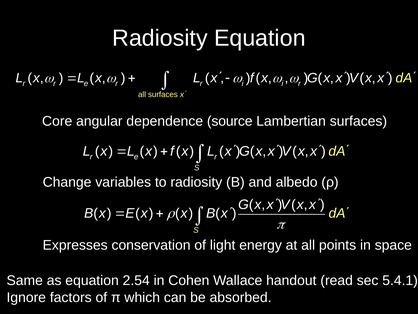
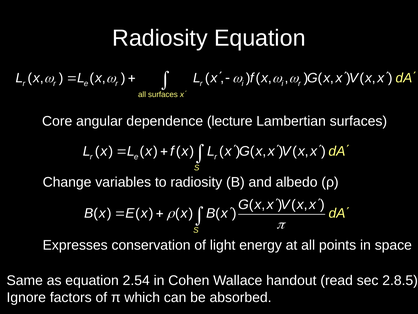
source: source -> lecture (230, 121)
5.4.1: 5.4.1 -> 2.8.5 (400, 280)
